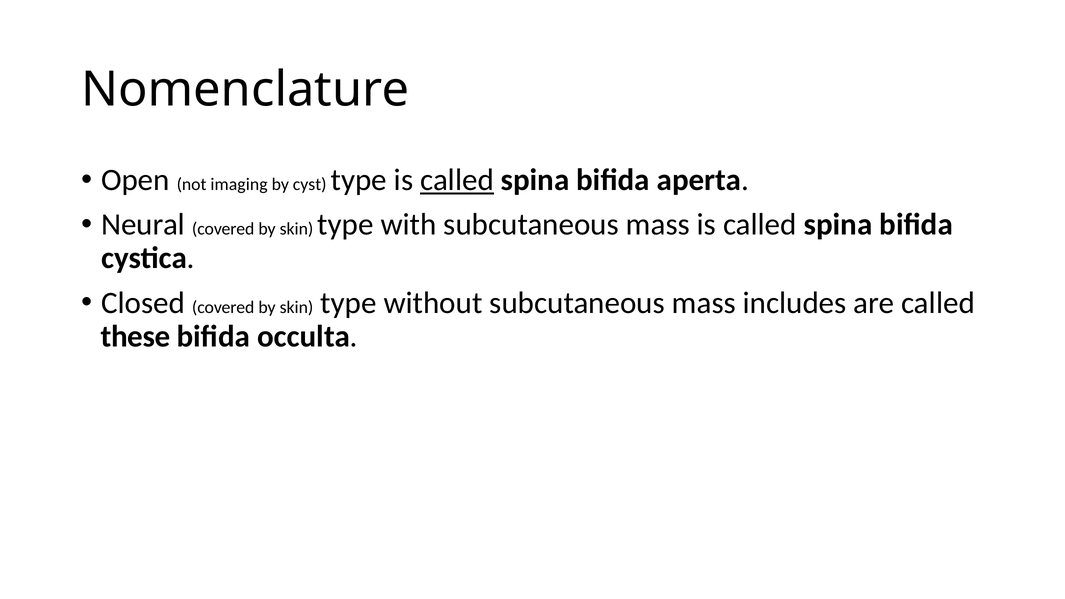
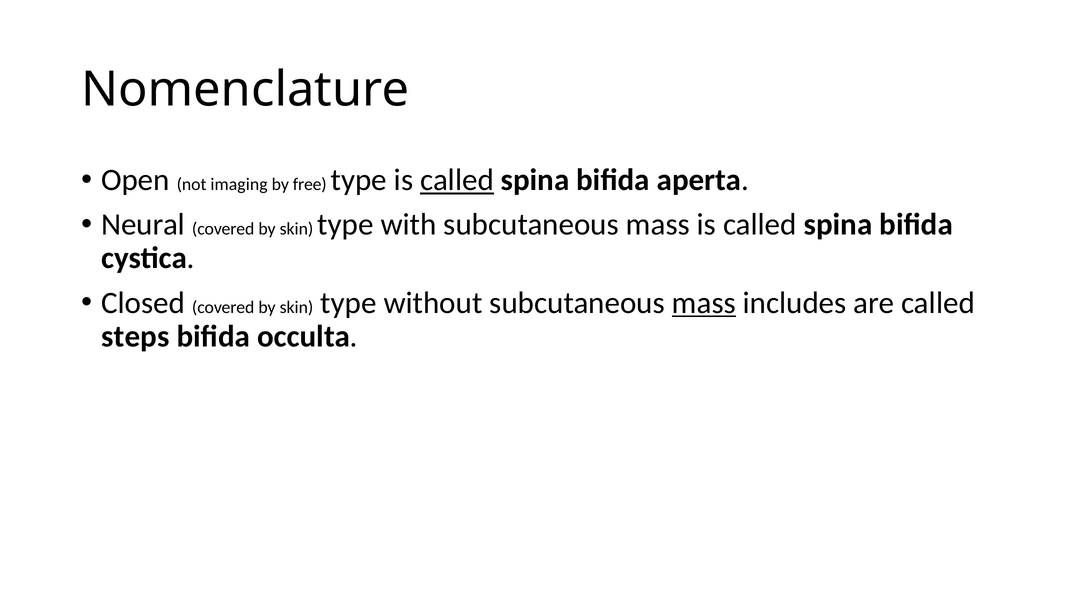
cyst: cyst -> free (310, 184)
mass underline: none -> present (704, 303)
these: these -> steps (135, 336)
